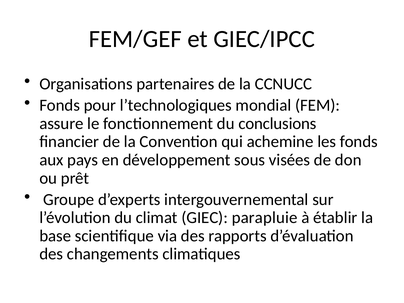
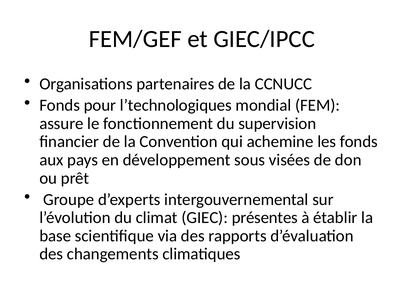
conclusions: conclusions -> supervision (277, 124)
parapluie: parapluie -> présentes (265, 218)
